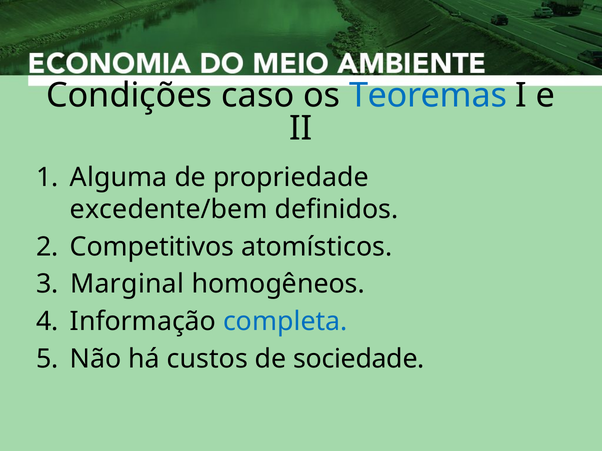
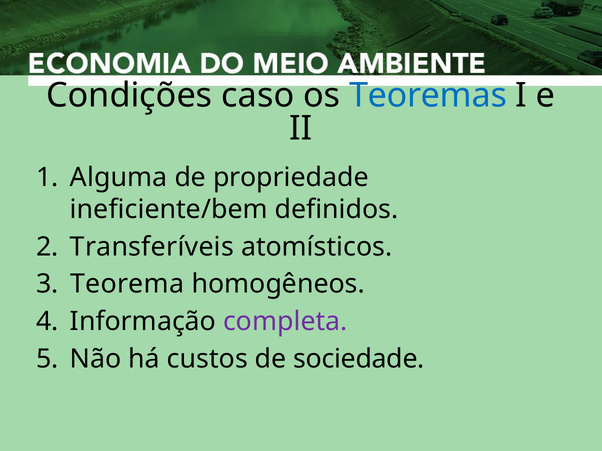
excedente/bem: excedente/bem -> ineficiente/bem (169, 210)
Competitivos: Competitivos -> Transferíveis (152, 247)
Marginal: Marginal -> Teorema (127, 284)
completa colour: blue -> purple (285, 322)
